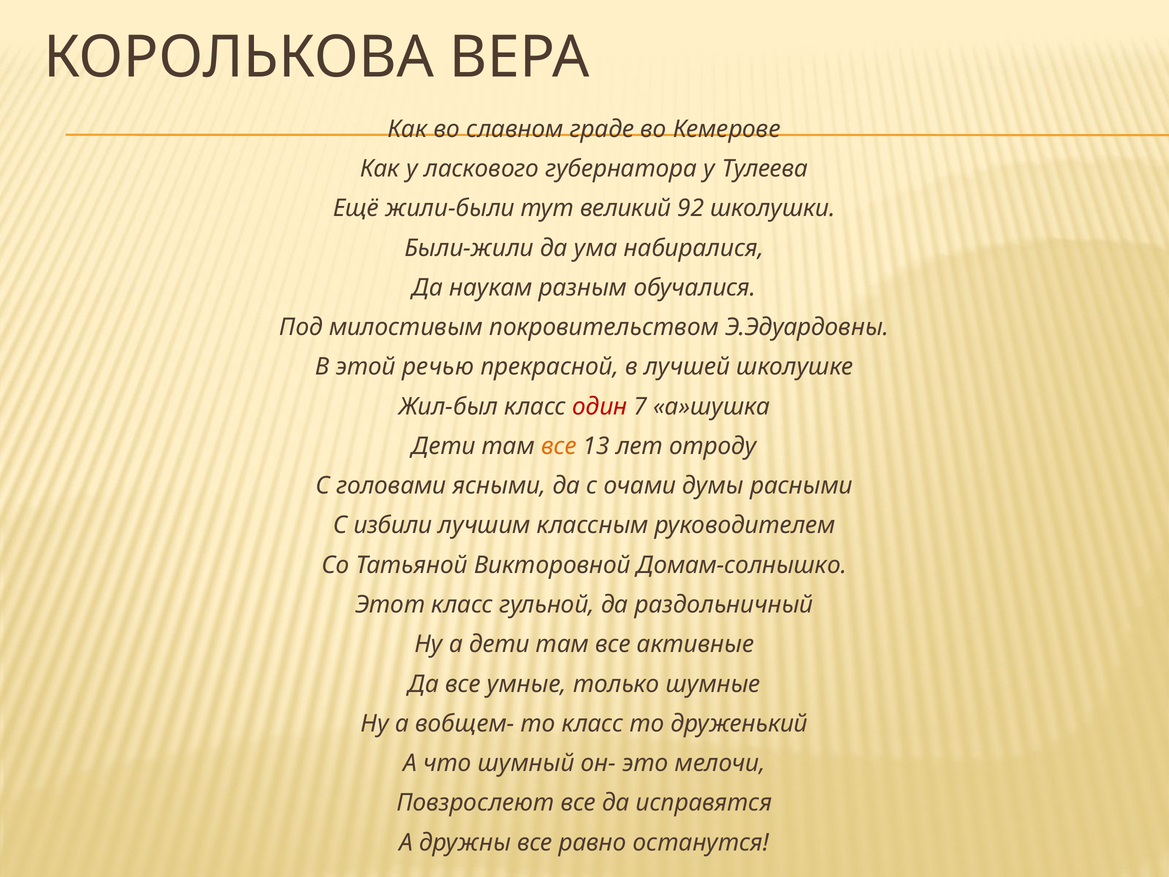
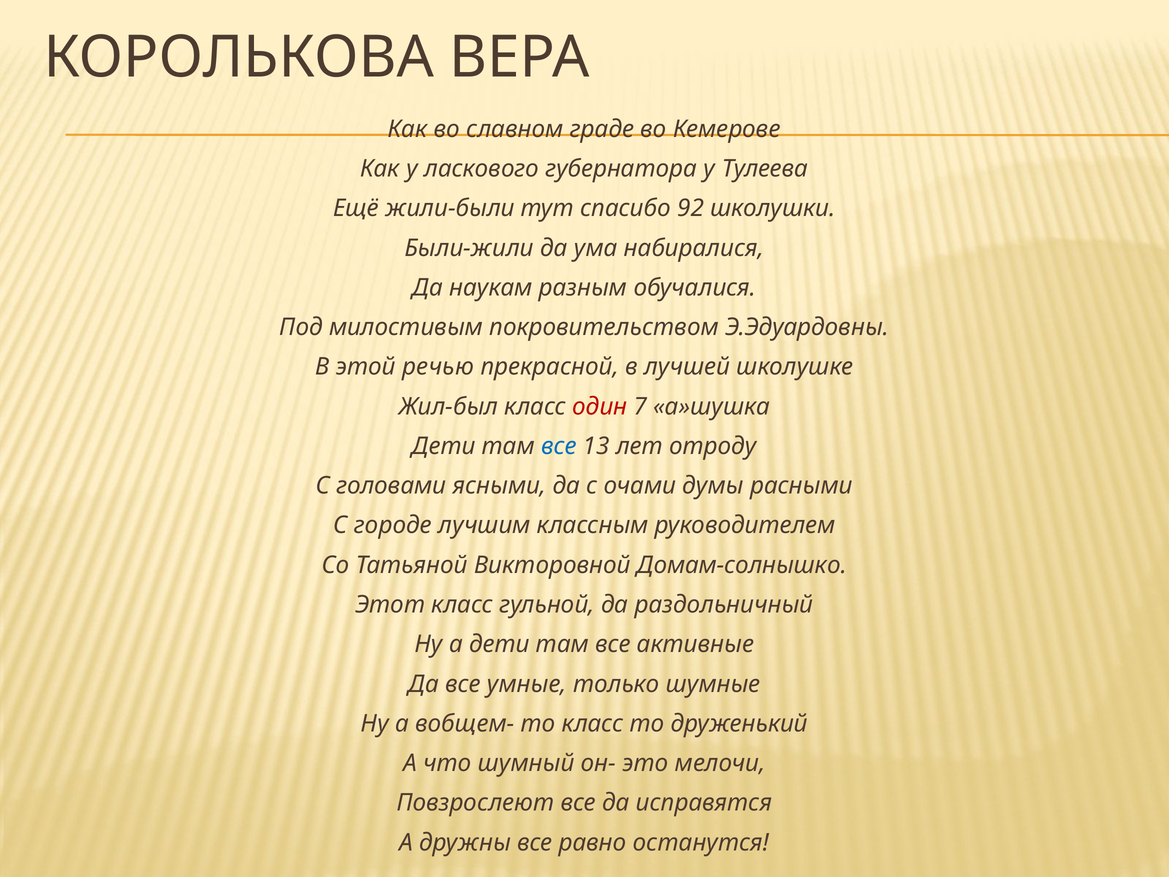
великий: великий -> спасибо (625, 208)
все colour: orange -> blue (559, 446)
избили: избили -> городе (393, 525)
